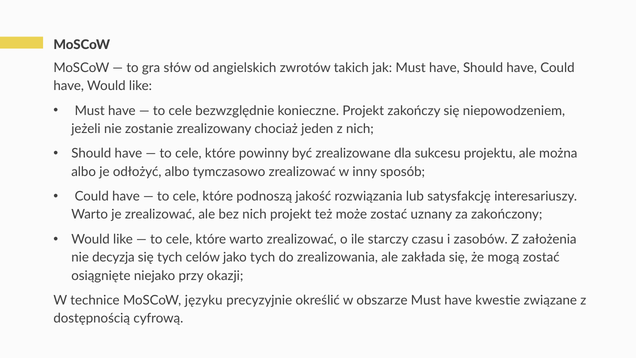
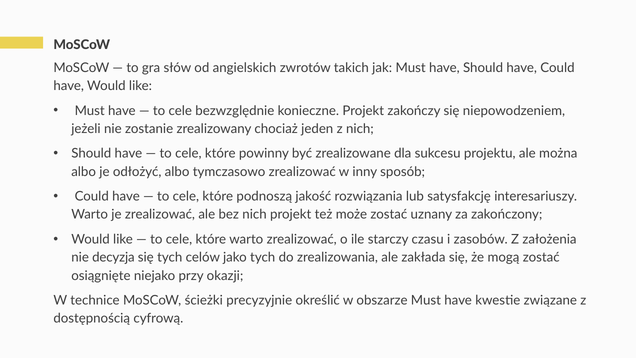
języku: języku -> ścieżki (204, 300)
